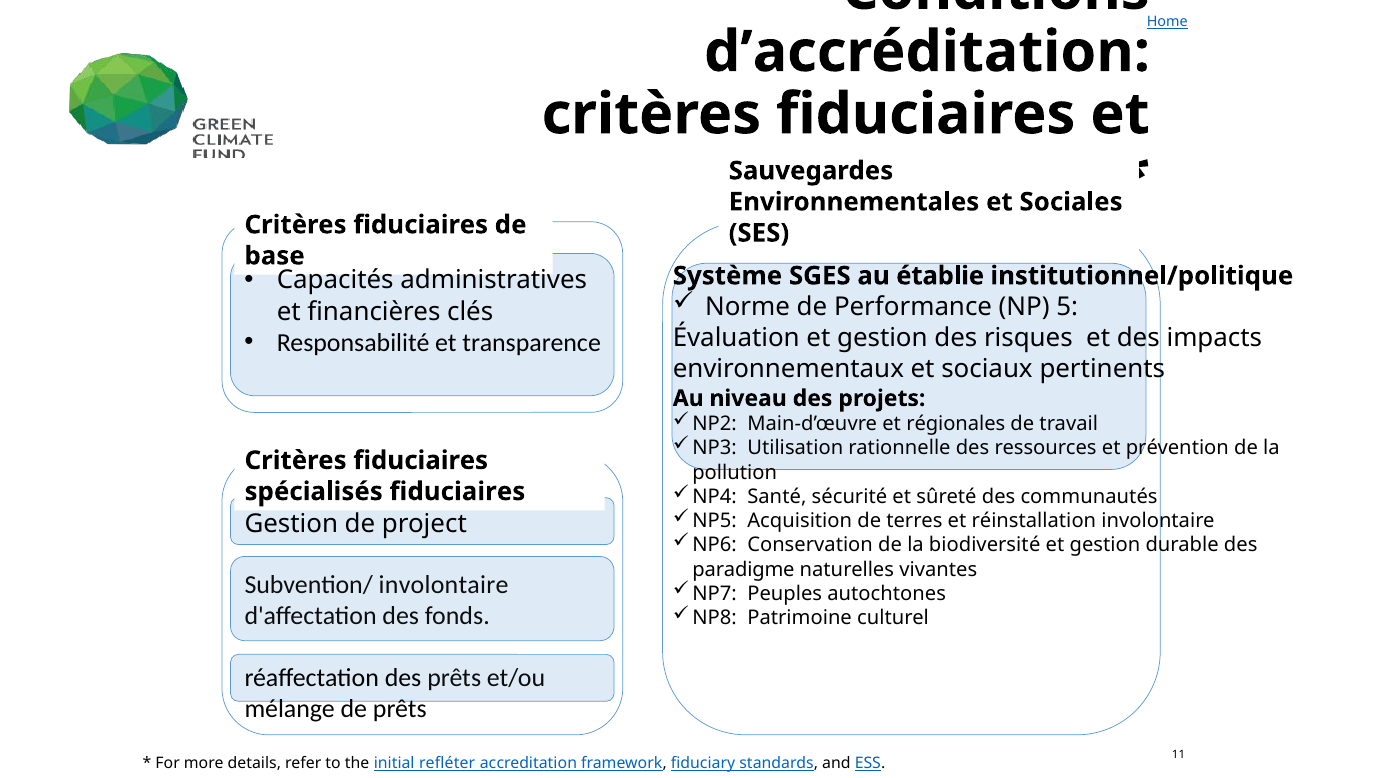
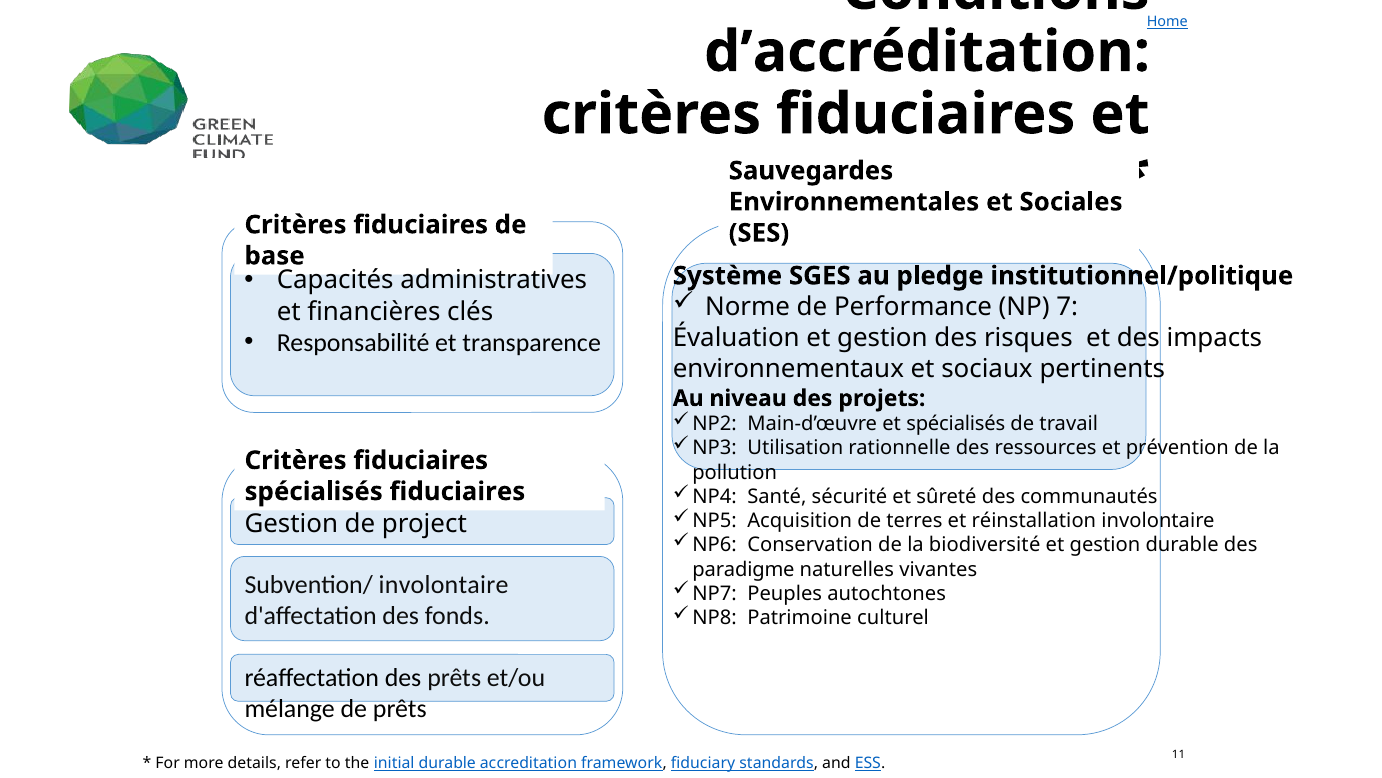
établie: établie -> pledge (940, 276)
5: 5 -> 7 (1067, 307)
et régionales: régionales -> spécialisés (956, 424)
initial refléter: refléter -> durable (447, 762)
